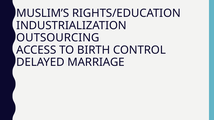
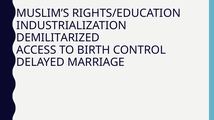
OUTSOURCING: OUTSOURCING -> DEMILITARIZED (58, 38)
